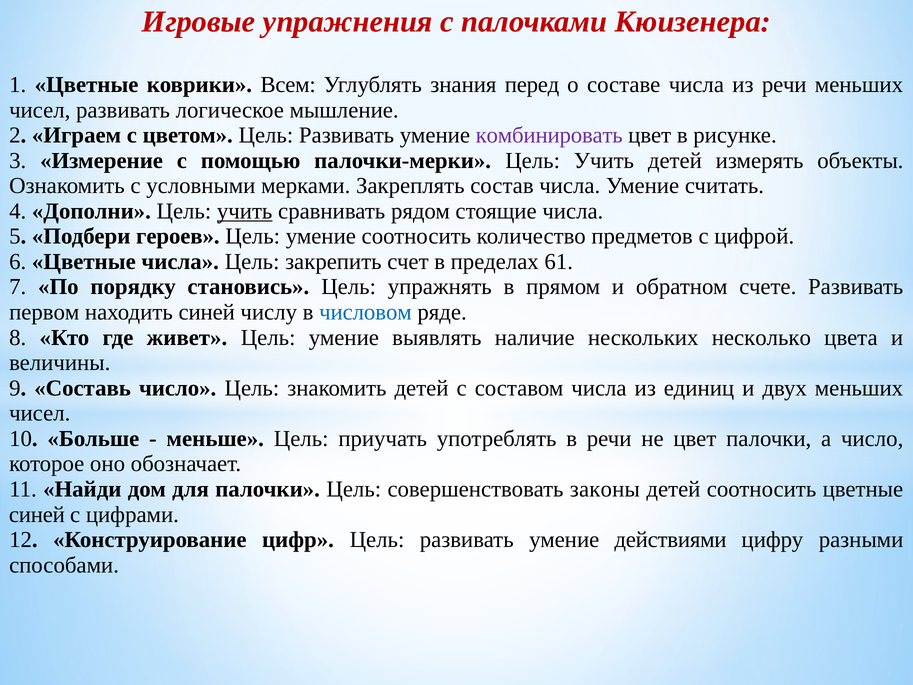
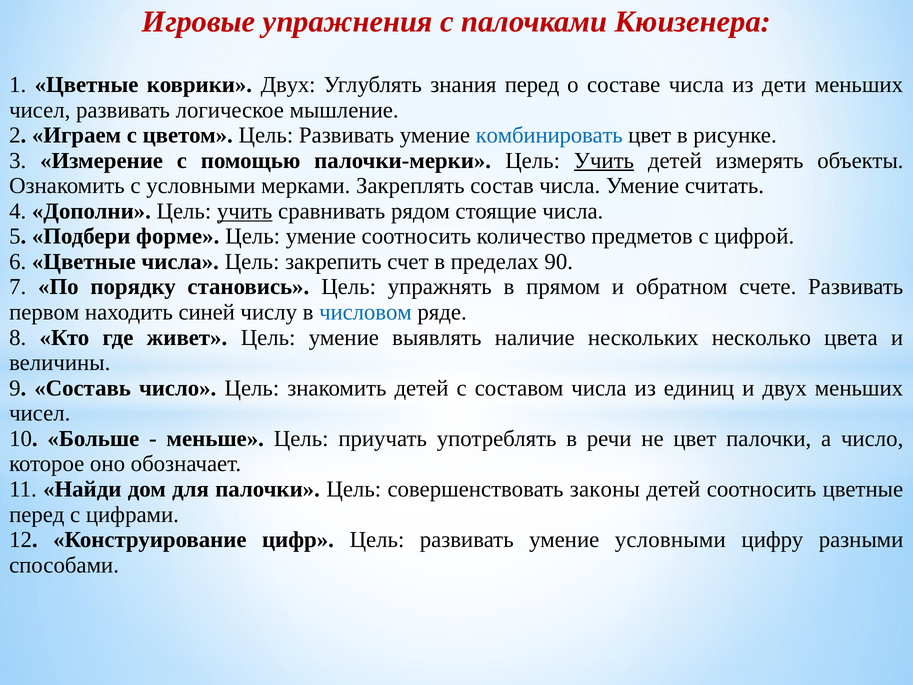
коврики Всем: Всем -> Двух (288, 85)
из речи: речи -> дети (784, 85)
комбинировать colour: purple -> blue (549, 135)
Учить underline: none -> present (604, 161)
героев: героев -> форме (178, 236)
61: 61 -> 90 (559, 262)
синей: синей -> перед (37, 514)
умение действиями: действиями -> условными (670, 540)
